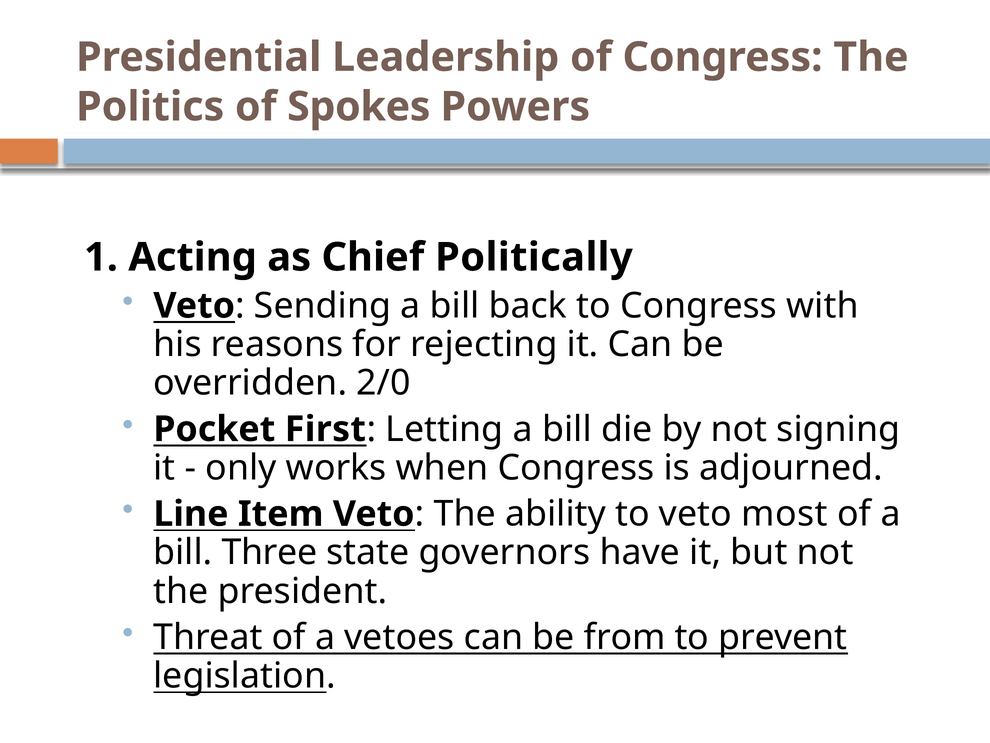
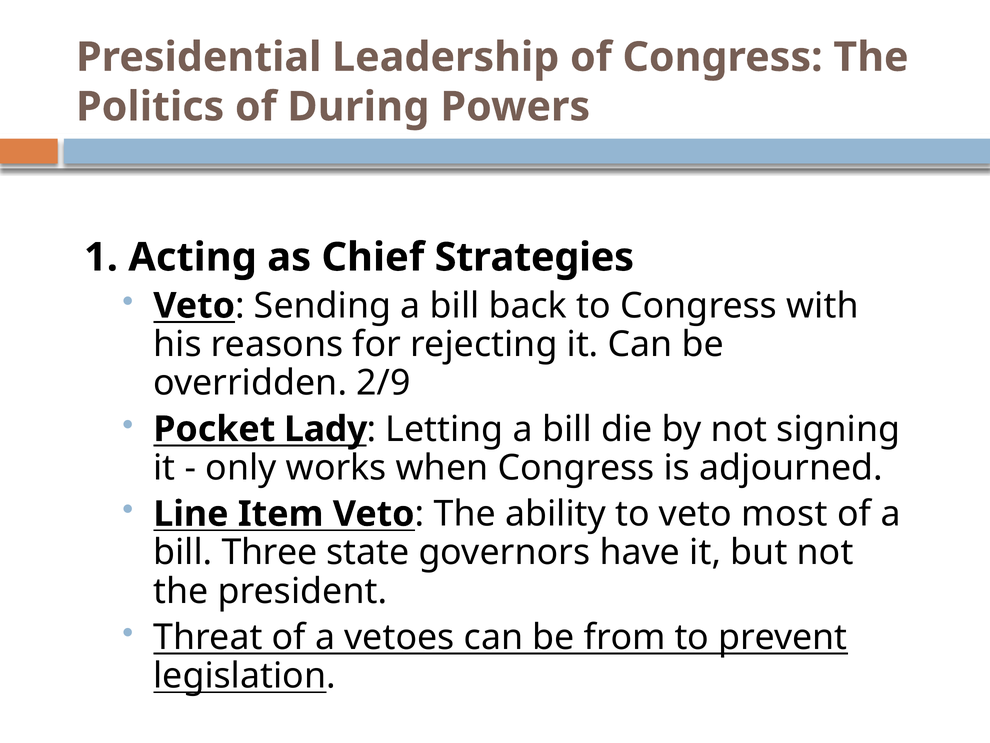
Spokes: Spokes -> During (358, 107)
Politically: Politically -> Strategies (534, 257)
2/0: 2/0 -> 2/9 (383, 383)
First: First -> Lady (326, 429)
